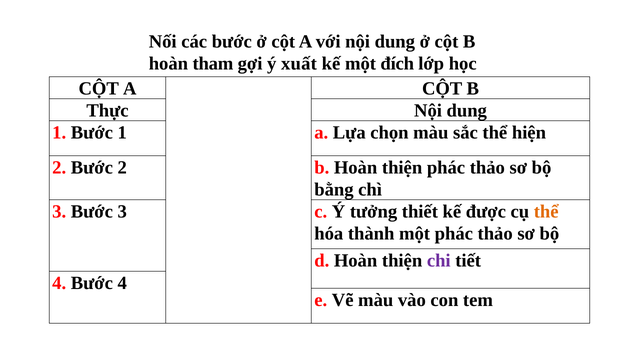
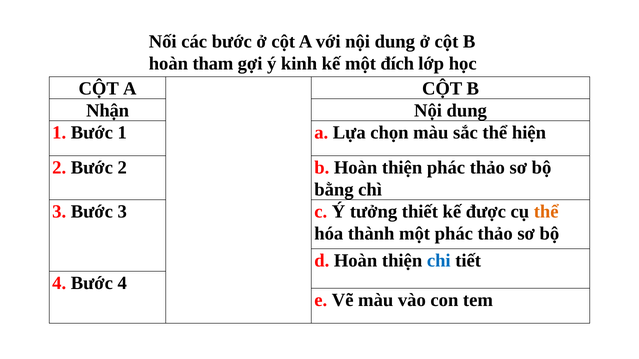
xuất: xuất -> kinh (299, 64)
Thực: Thực -> Nhận (108, 111)
chi colour: purple -> blue (439, 261)
